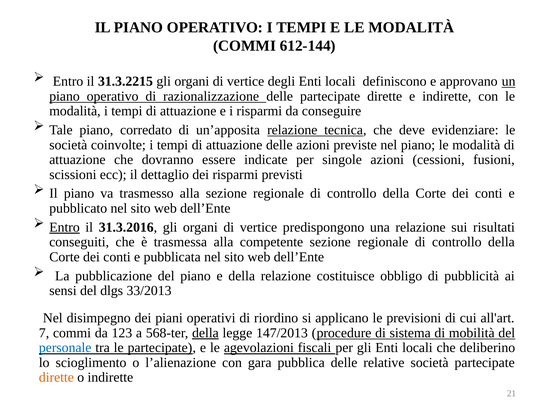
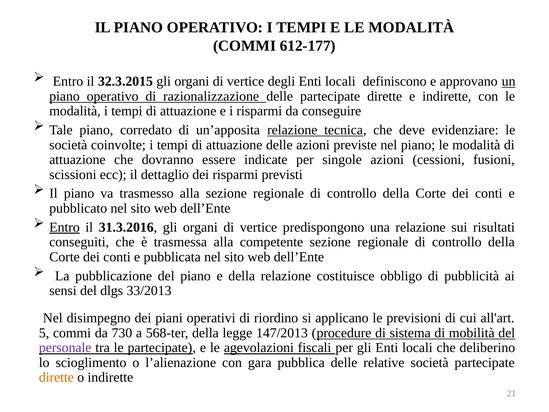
612-144: 612-144 -> 612-177 (308, 46)
31.3.2215: 31.3.2215 -> 32.3.2015 (125, 81)
7: 7 -> 5 (44, 333)
123: 123 -> 730 (122, 333)
della underline: present -> none (205, 333)
personale colour: blue -> purple (65, 348)
